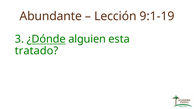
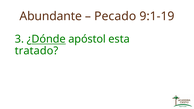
Lección: Lección -> Pecado (115, 16)
alguien: alguien -> apóstol (87, 39)
